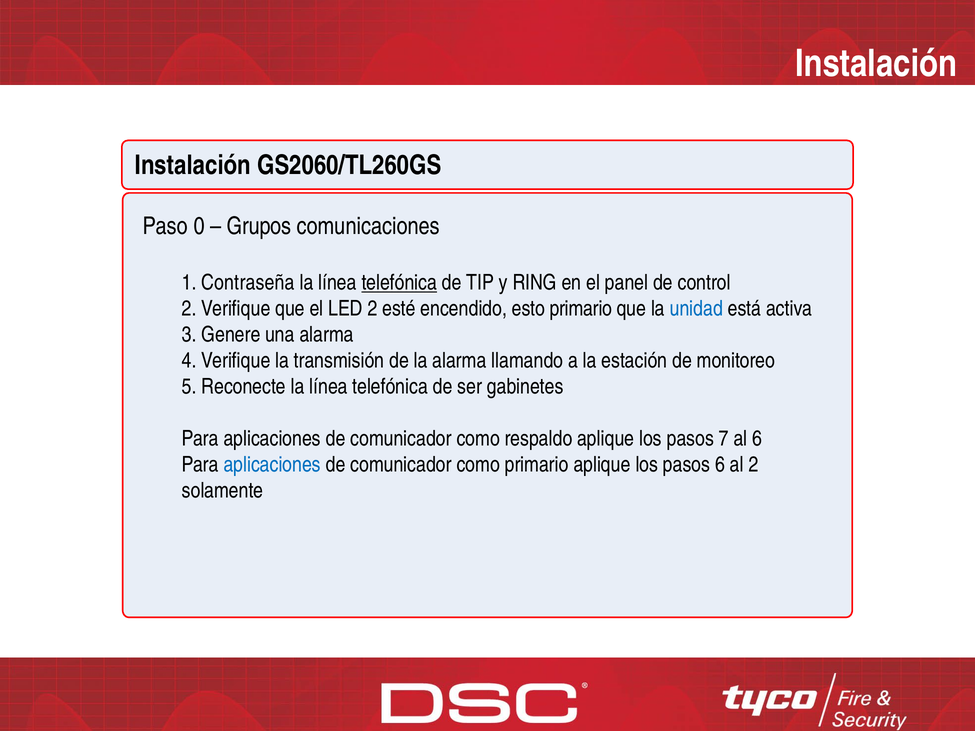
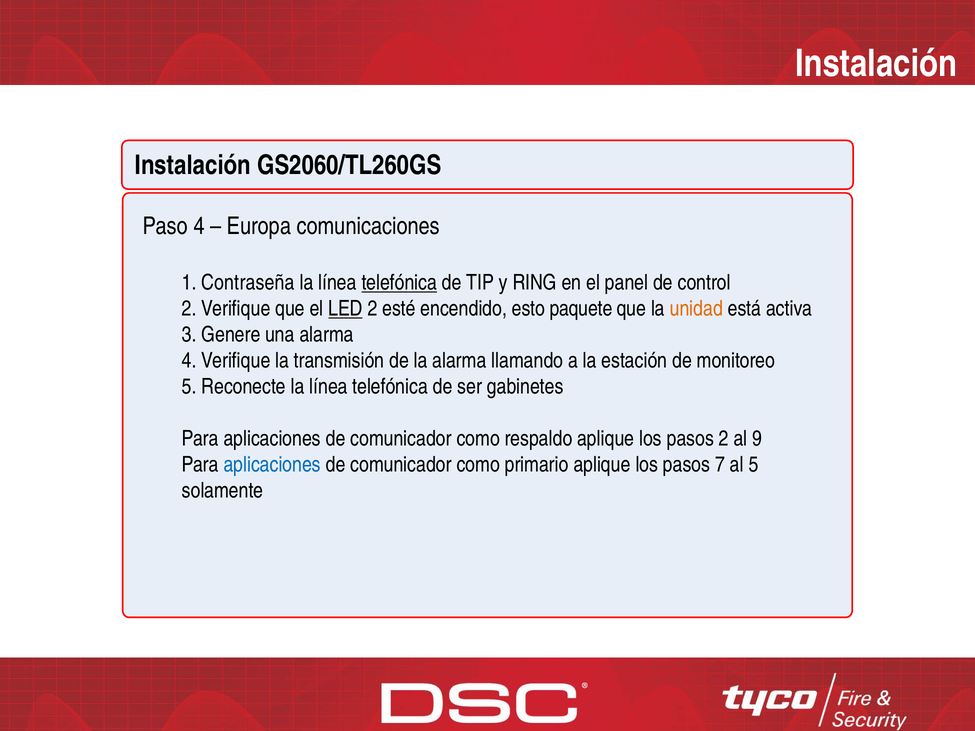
Paso 0: 0 -> 4 (199, 226)
Grupos: Grupos -> Europa (259, 226)
LED underline: none -> present (346, 309)
esto primario: primario -> paquete (581, 309)
unidad colour: blue -> orange (696, 309)
pasos 7: 7 -> 2 (724, 439)
al 6: 6 -> 9 (757, 439)
pasos 6: 6 -> 7 (720, 465)
al 2: 2 -> 5 (753, 465)
